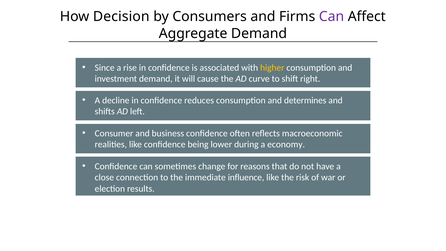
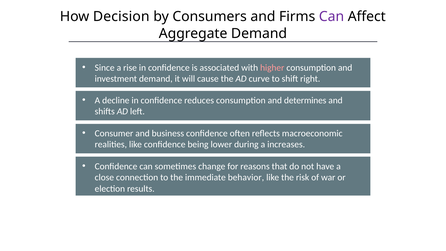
higher colour: yellow -> pink (272, 68)
economy: economy -> increases (286, 144)
influence: influence -> behavior (246, 177)
